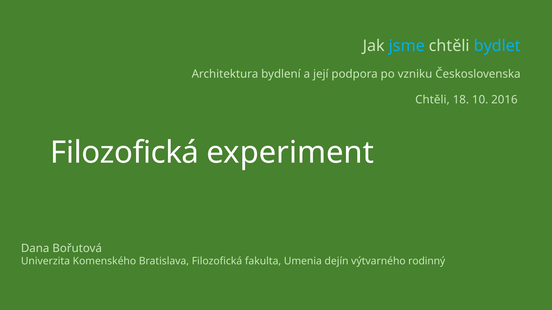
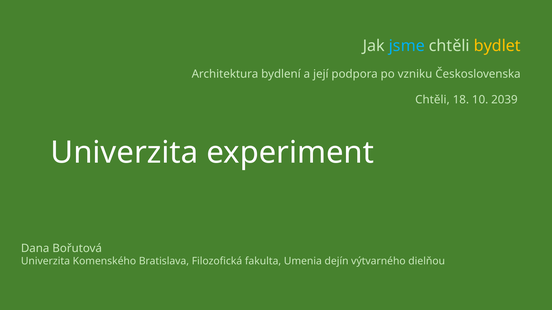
bydlet colour: light blue -> yellow (497, 46)
2016: 2016 -> 2039 (504, 100)
Filozofická: Filozofická -> Univerzita (124, 153)
rodinný: rodinný -> dielňou (427, 262)
